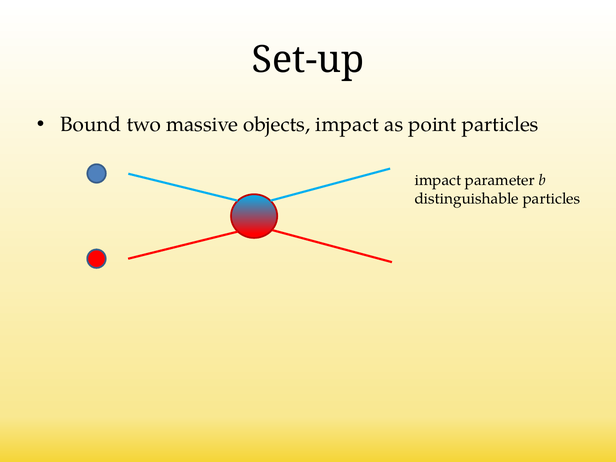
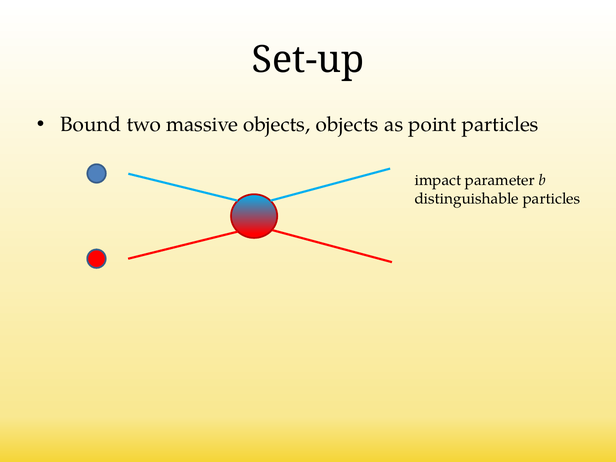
objects impact: impact -> objects (347, 125)
